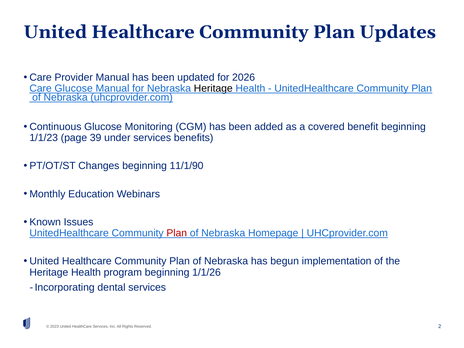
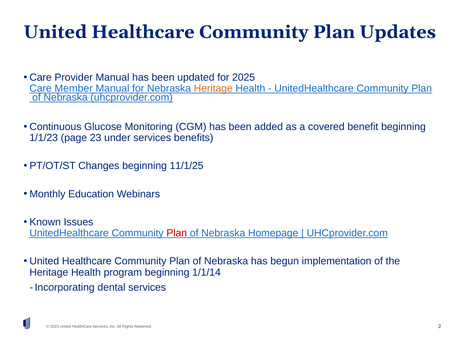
2026: 2026 -> 2025 (244, 77)
Care Glucose: Glucose -> Member (74, 89)
Heritage colour: black -> orange (213, 89)
39: 39 -> 23 (96, 138)
11/1/90: 11/1/90 -> 11/1/25 (187, 166)
1/1/26: 1/1/26 -> 1/1/14 (206, 272)
